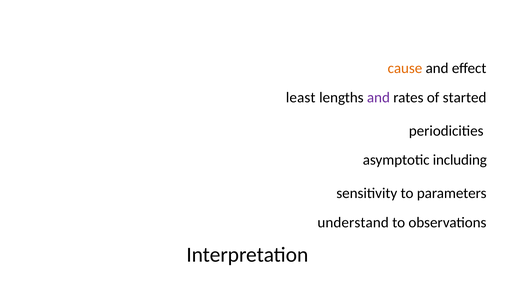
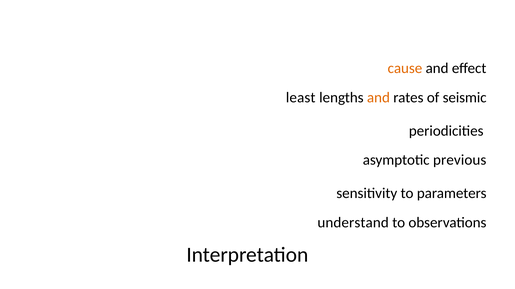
and colour: purple -> orange (378, 98)
started: started -> seismic (465, 98)
including: including -> previous (460, 160)
